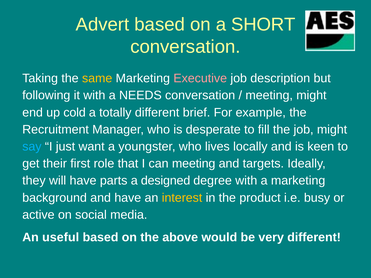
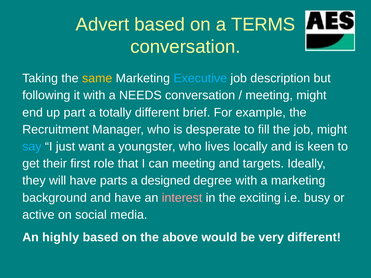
SHORT: SHORT -> TERMS (263, 24)
Executive colour: pink -> light blue (200, 78)
cold: cold -> part (74, 113)
interest colour: yellow -> pink (182, 198)
product: product -> exciting (260, 198)
useful: useful -> highly (61, 238)
